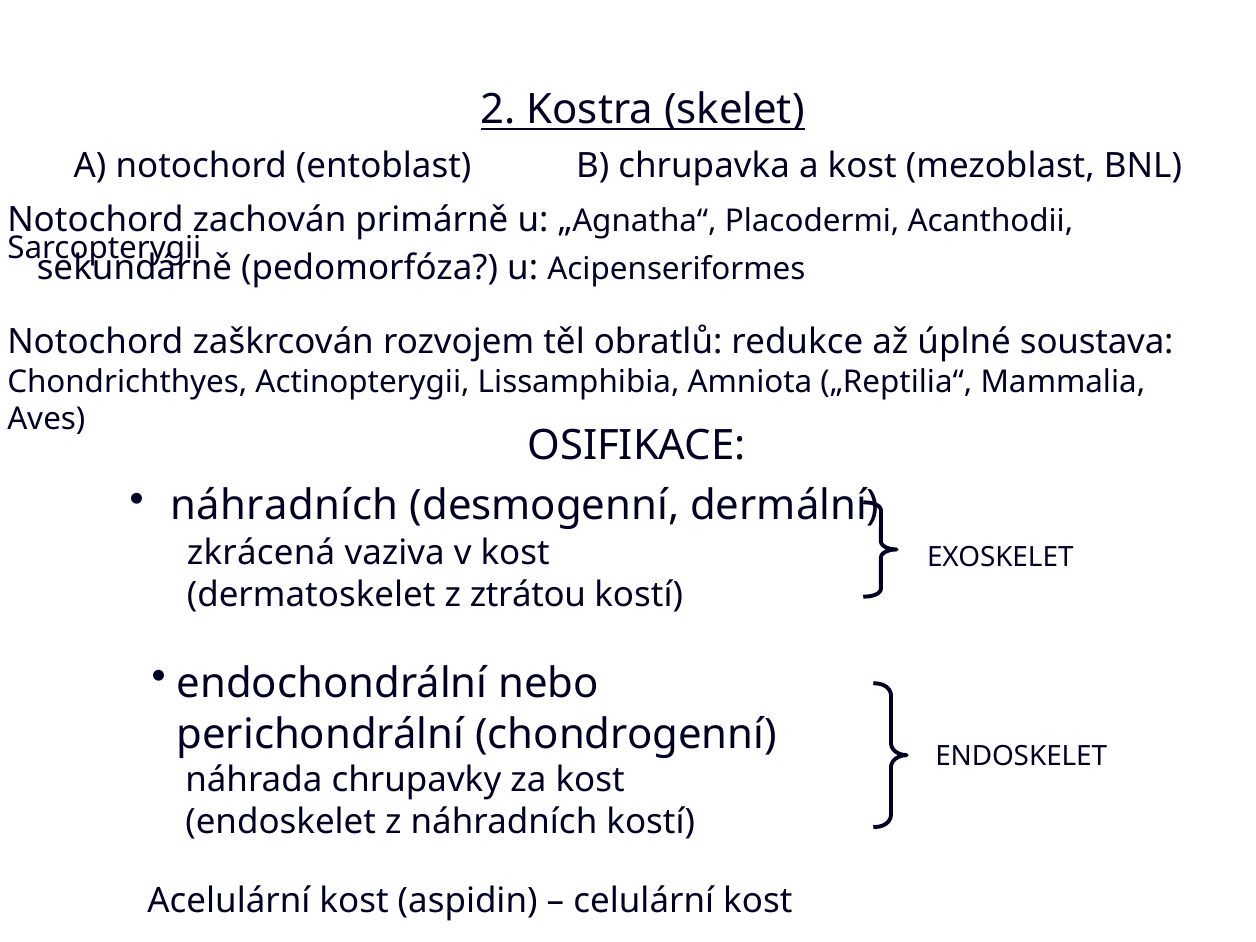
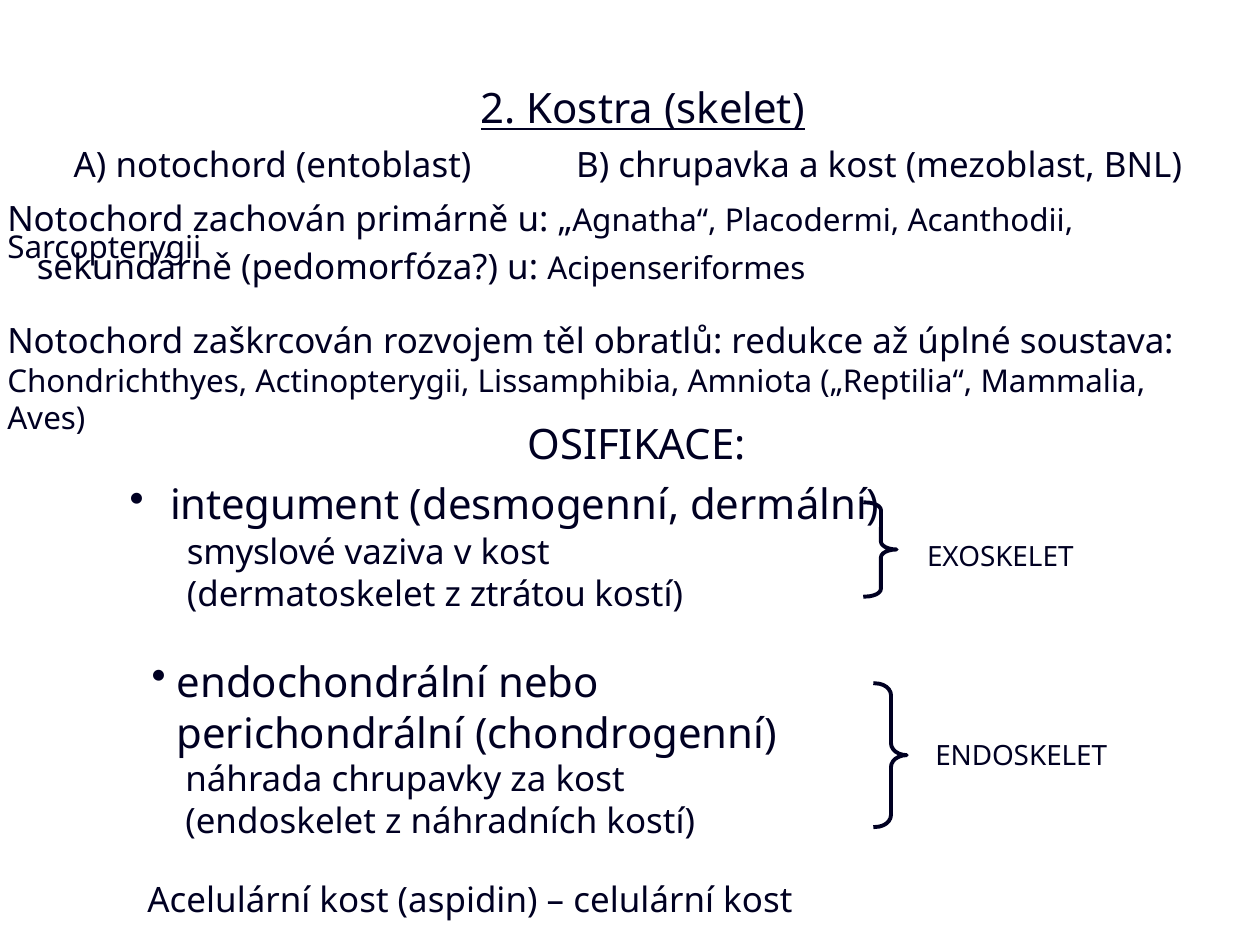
náhradních: náhradních -> integument (285, 506)
zkrácená: zkrácená -> smyslové (261, 553)
